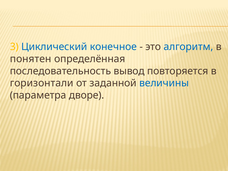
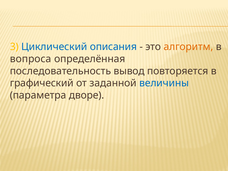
конечное: конечное -> описания (113, 47)
алгоритм colour: blue -> orange (188, 47)
понятен: понятен -> вопроса (31, 59)
горизонтали: горизонтали -> графический (42, 83)
